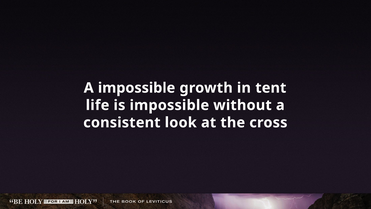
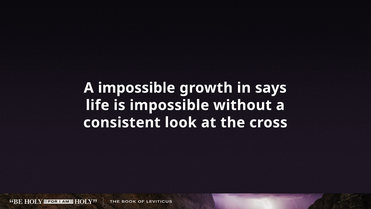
tent: tent -> says (271, 88)
